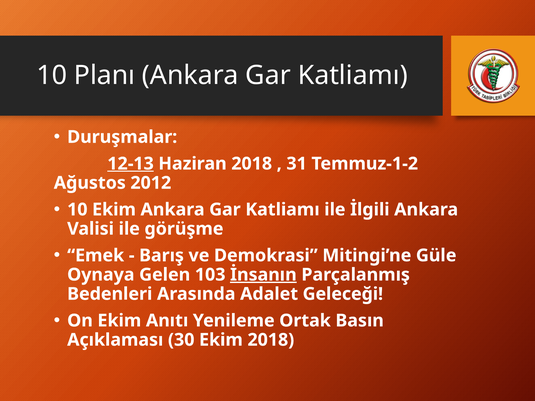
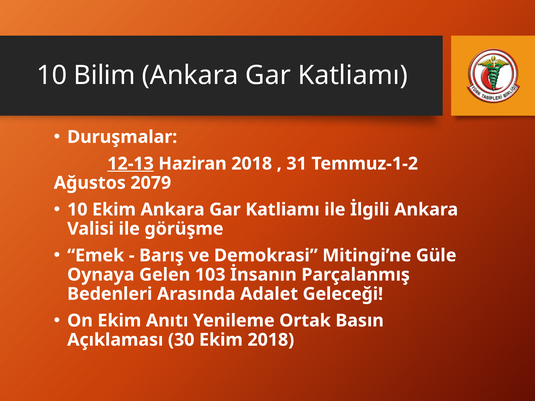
Planı: Planı -> Bilim (105, 76)
2012: 2012 -> 2079 (151, 183)
İnsanın underline: present -> none (263, 275)
